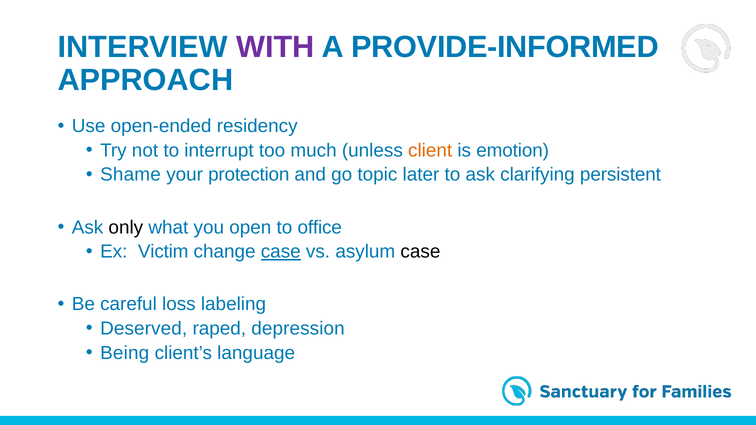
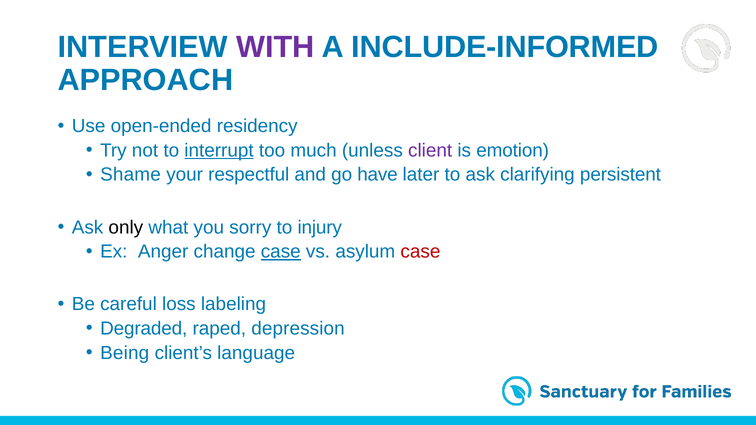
PROVIDE-INFORMED: PROVIDE-INFORMED -> INCLUDE-INFORMED (505, 47)
interrupt underline: none -> present (219, 150)
client colour: orange -> purple (430, 150)
protection: protection -> respectful (249, 175)
topic: topic -> have (377, 175)
open: open -> sorry (250, 227)
office: office -> injury (320, 227)
Victim: Victim -> Anger (163, 252)
case colour: black -> red (420, 252)
Deserved: Deserved -> Degraded (144, 329)
